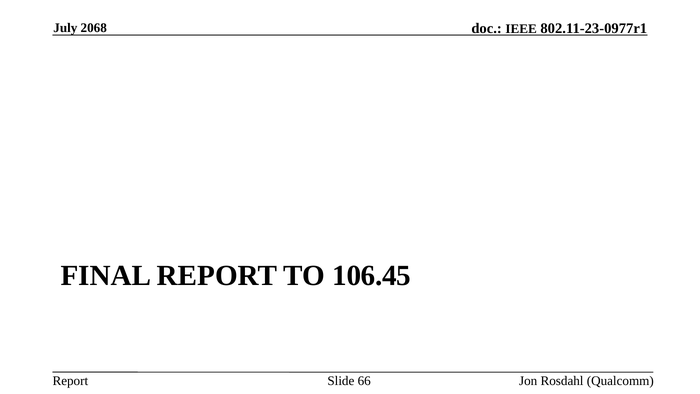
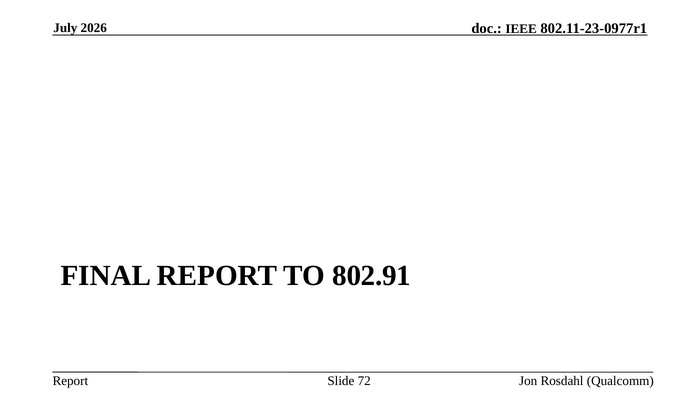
2068: 2068 -> 2026 (94, 28)
106.45: 106.45 -> 802.91 (372, 275)
66: 66 -> 72 (364, 381)
